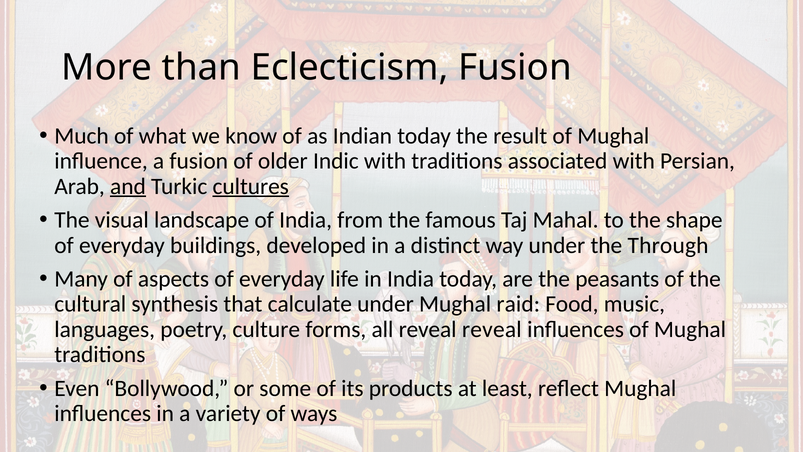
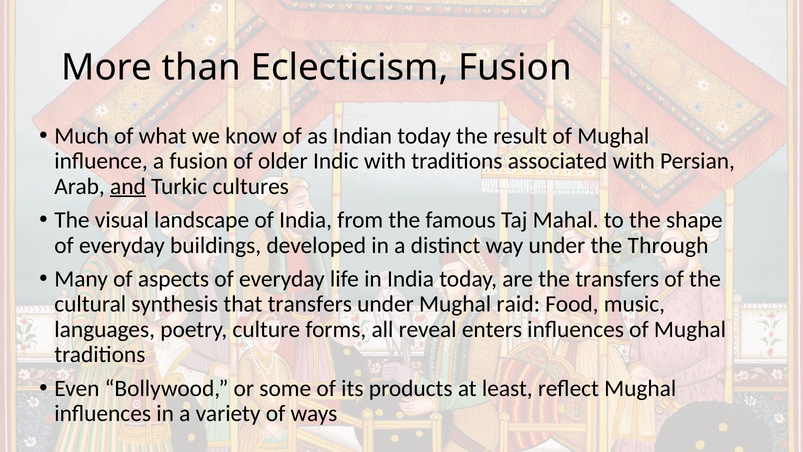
cultures underline: present -> none (251, 186)
the peasants: peasants -> transfers (617, 279)
that calculate: calculate -> transfers (310, 304)
reveal reveal: reveal -> enters (492, 329)
